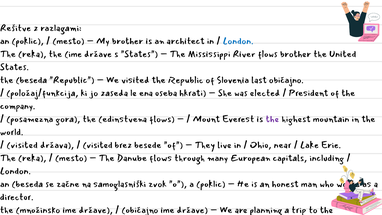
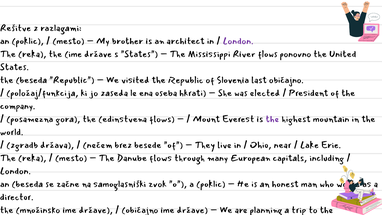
London colour: blue -> purple (238, 41)
flows brother: brother -> ponovno (296, 54)
visited: visited -> zgradb (22, 145)
visited: visited -> nečem (98, 145)
